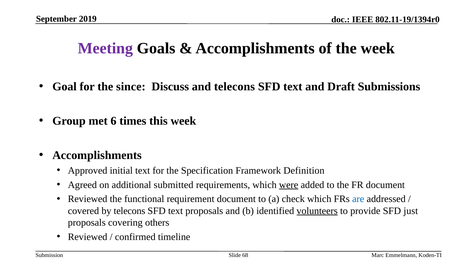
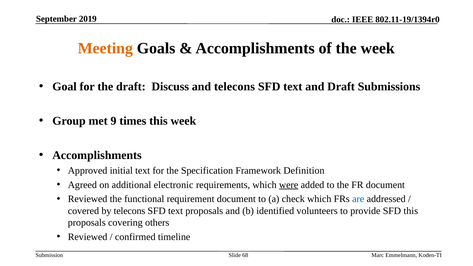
Meeting colour: purple -> orange (105, 48)
the since: since -> draft (131, 87)
6: 6 -> 9 (114, 121)
submitted: submitted -> electronic (174, 185)
volunteers underline: present -> none (317, 211)
SFD just: just -> this (411, 211)
